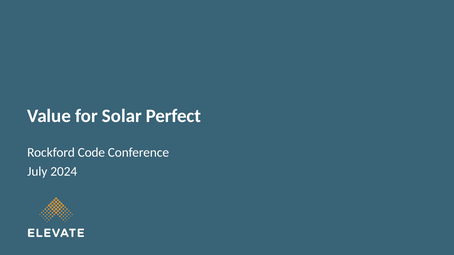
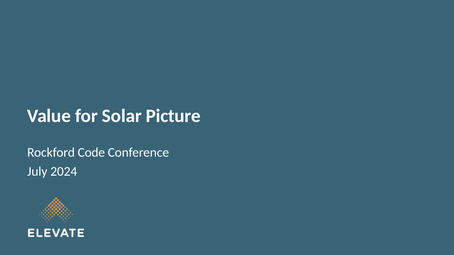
Perfect: Perfect -> Picture (173, 116)
